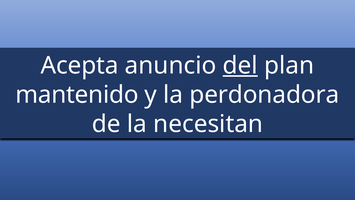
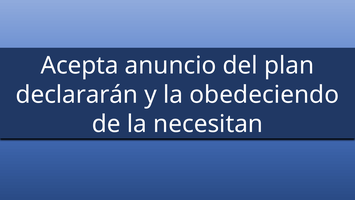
del underline: present -> none (240, 65)
mantenido: mantenido -> declararán (77, 95)
perdonadora: perdonadora -> obedeciendo (264, 95)
